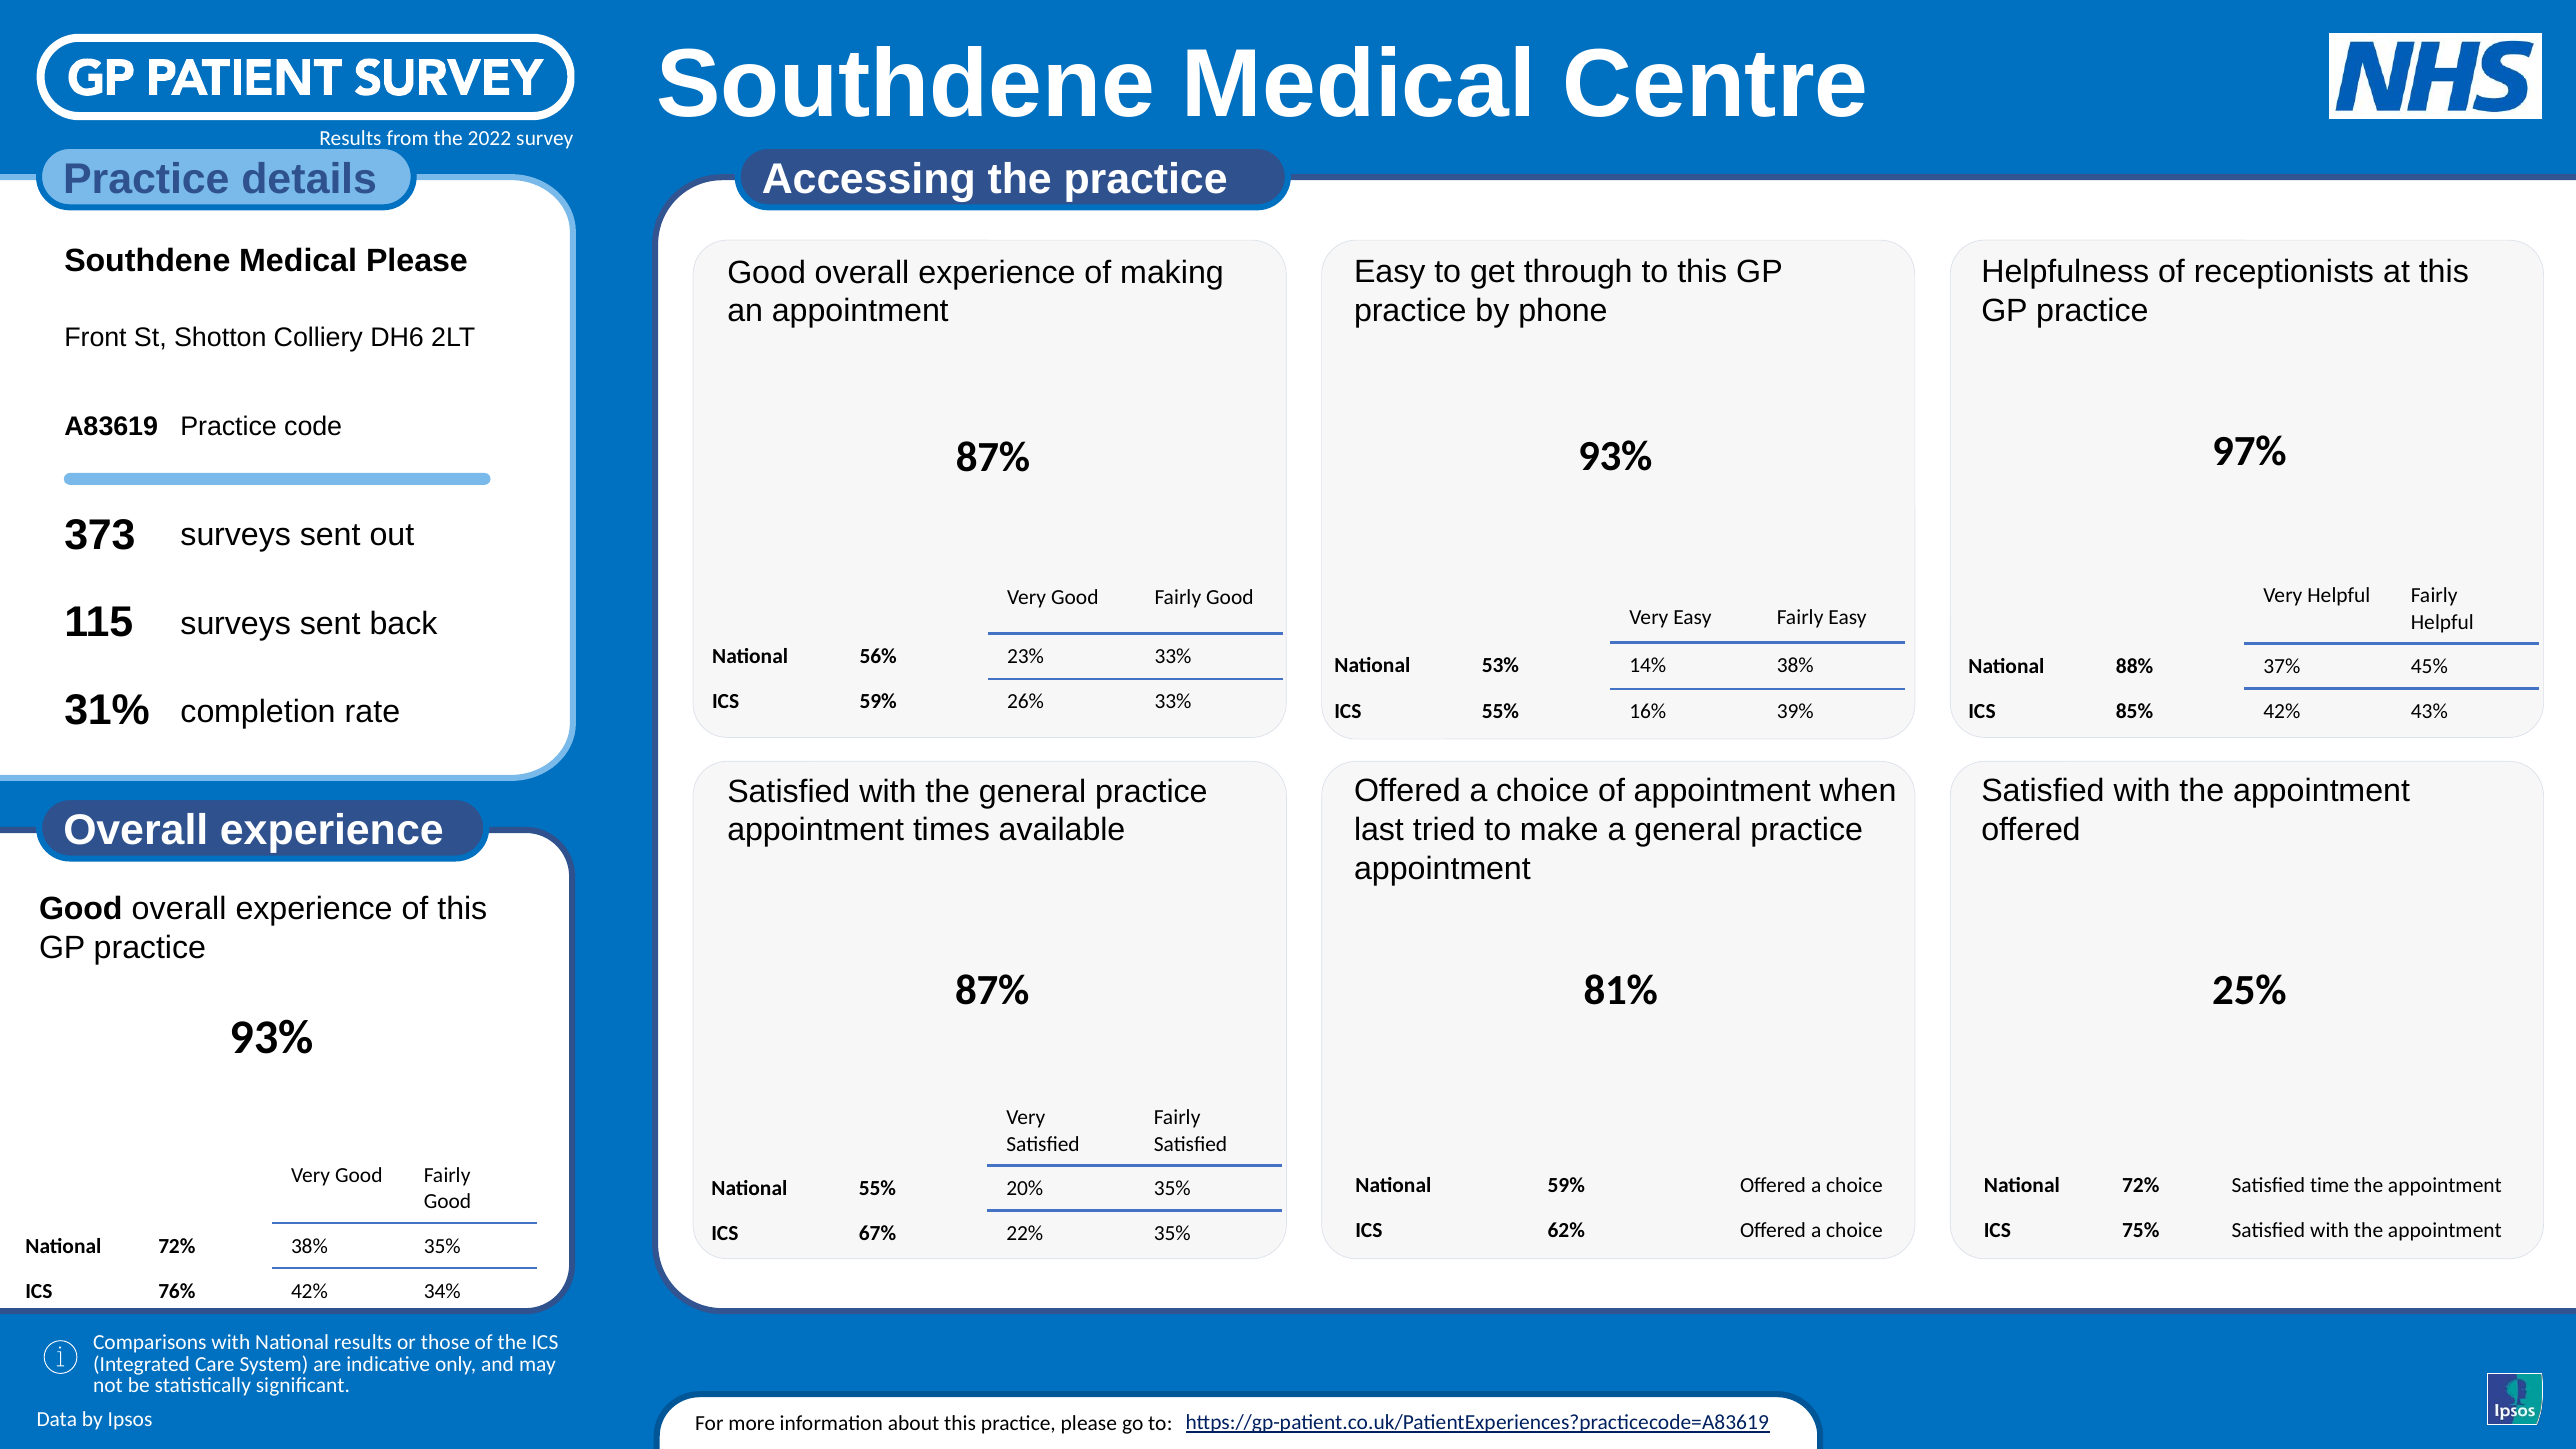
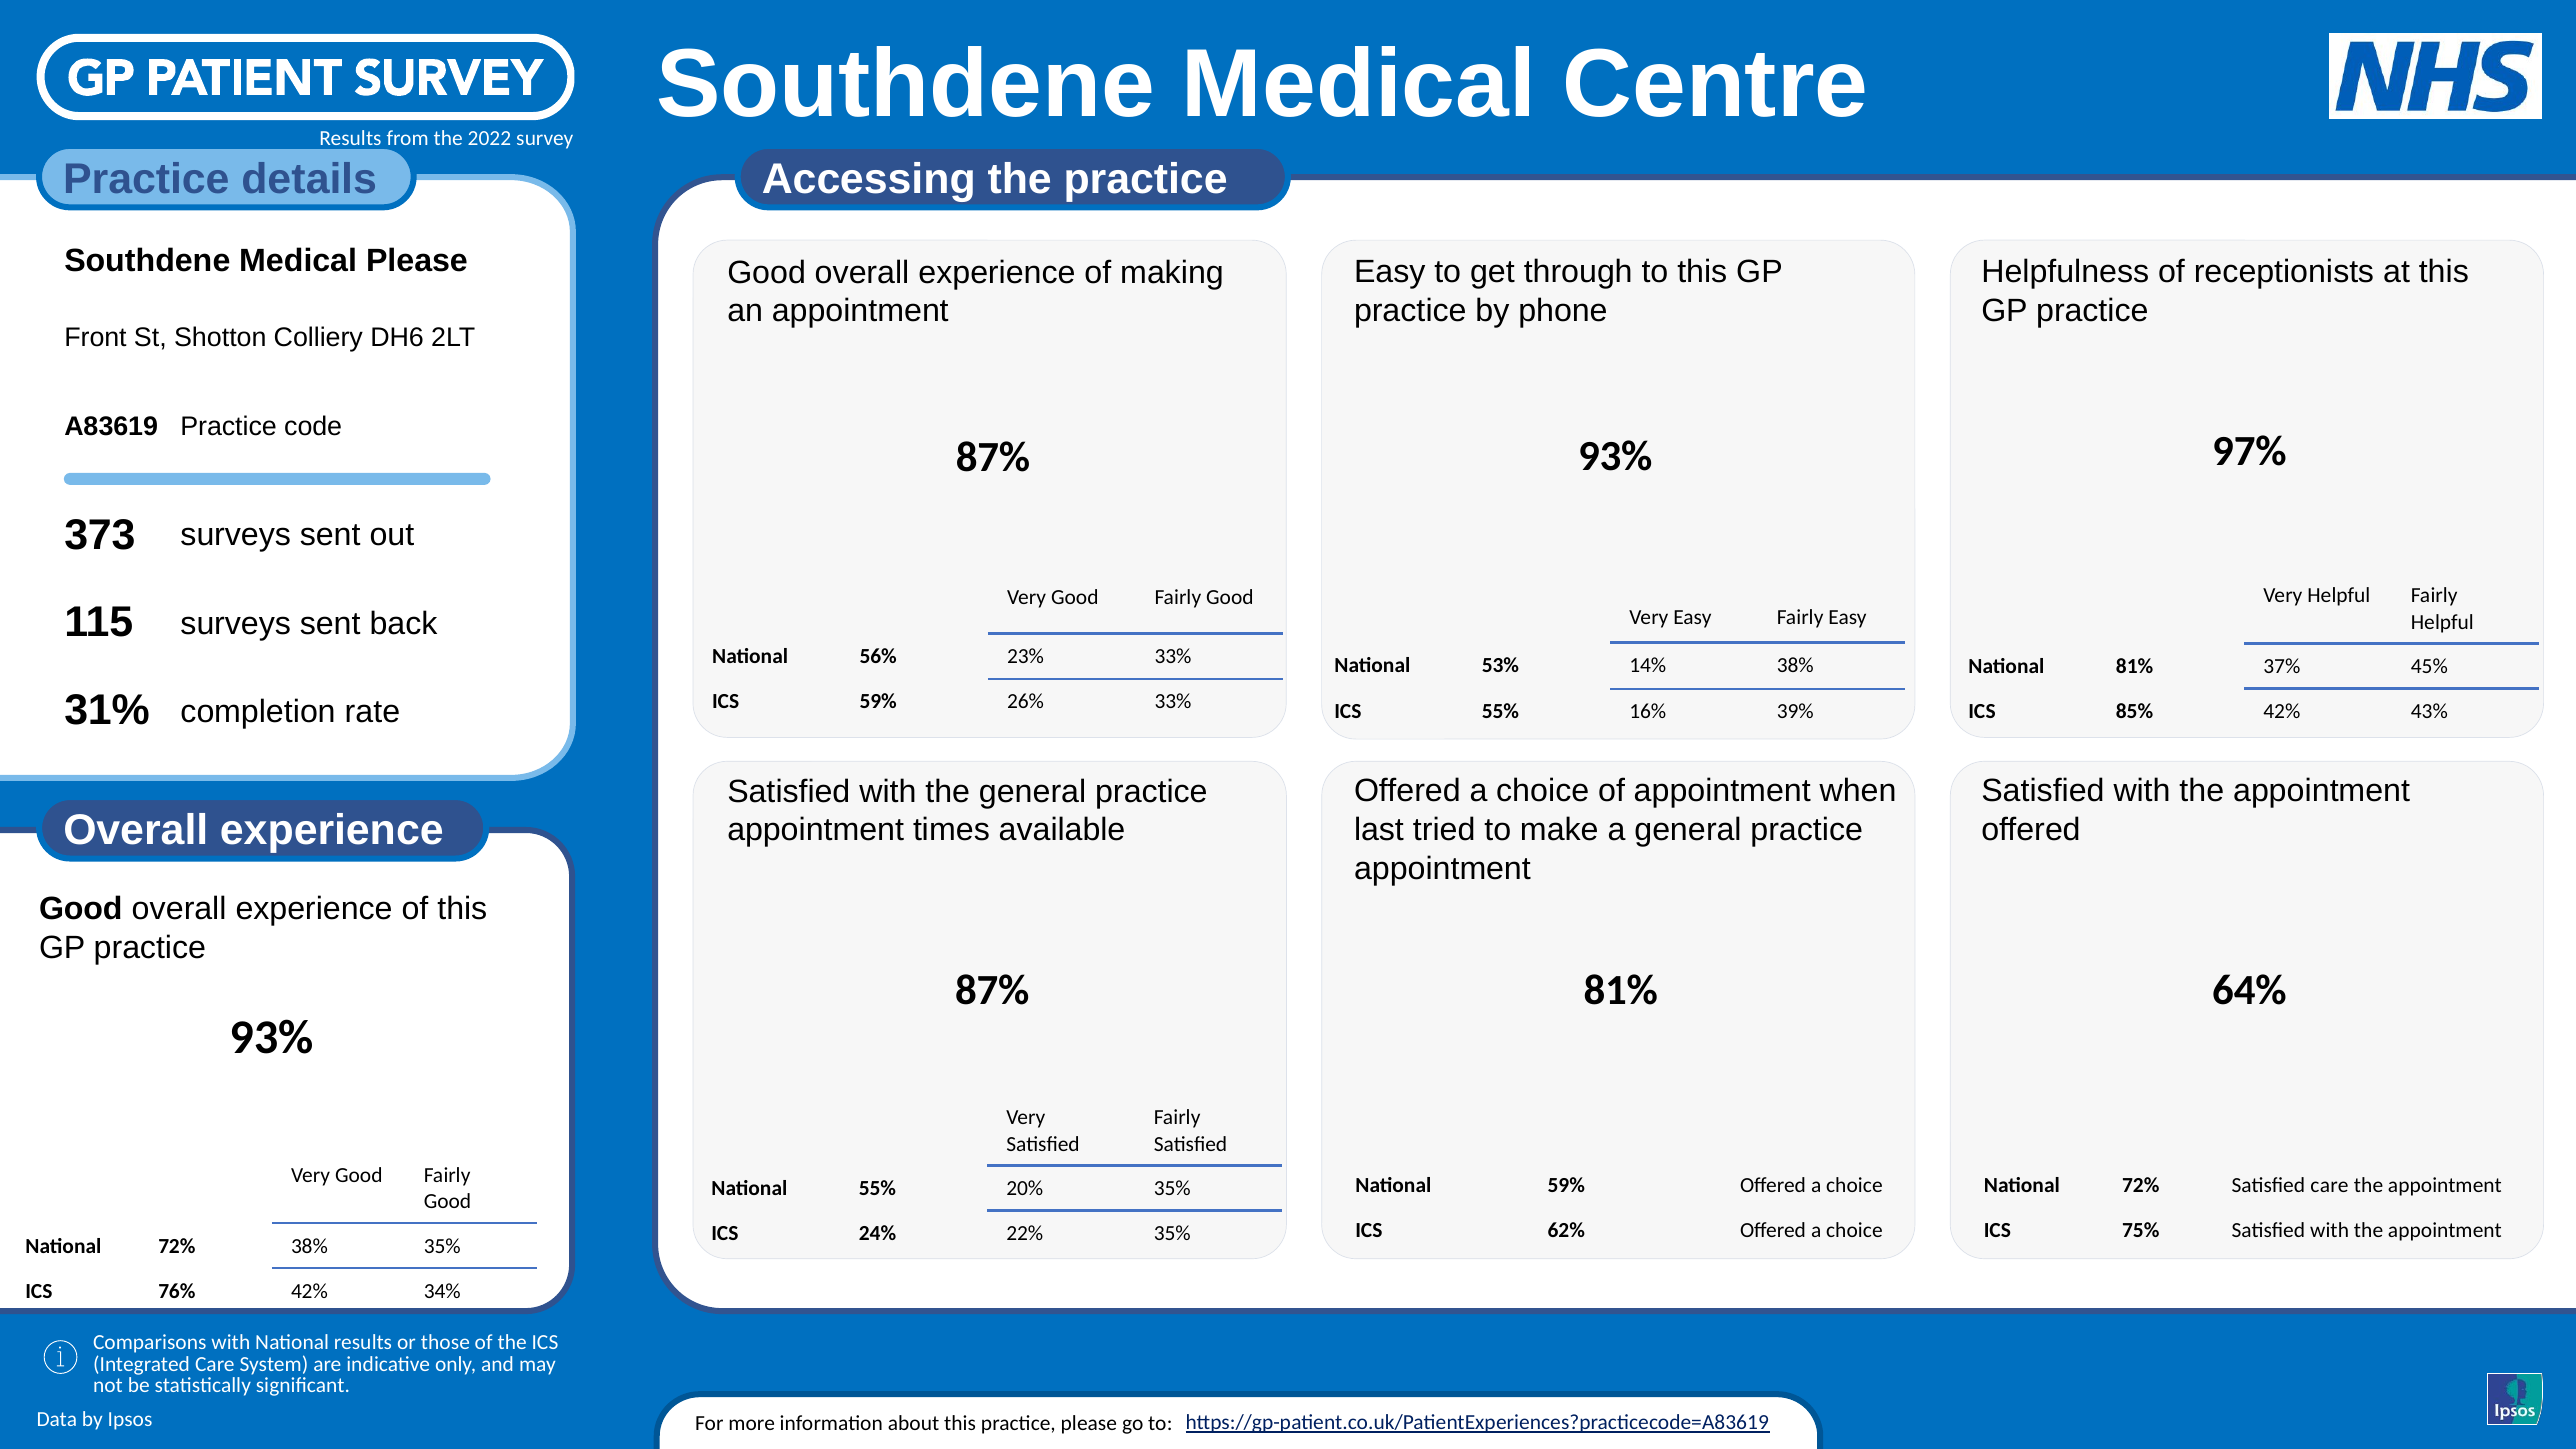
National 88%: 88% -> 81% (2135, 667)
25%: 25% -> 64% (2249, 990)
Satisfied time: time -> care (2330, 1185)
67%: 67% -> 24% (878, 1234)
